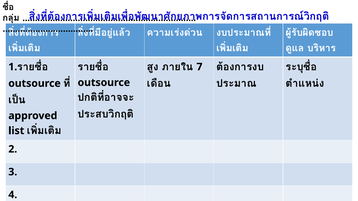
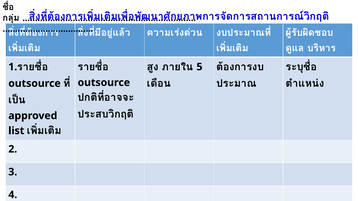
7: 7 -> 5 (199, 67)
